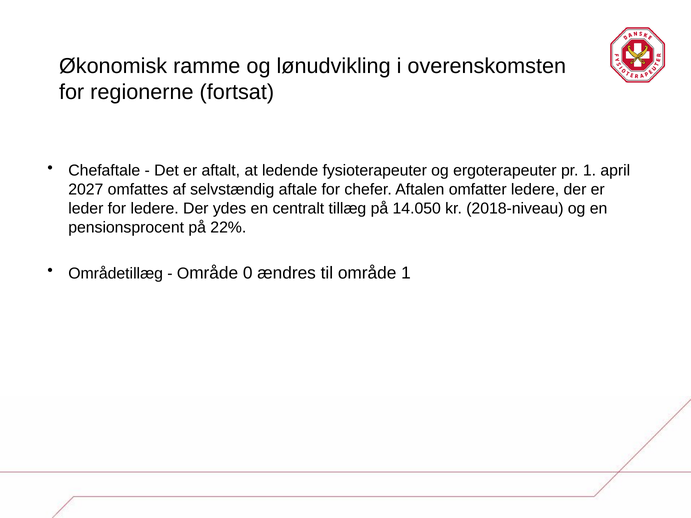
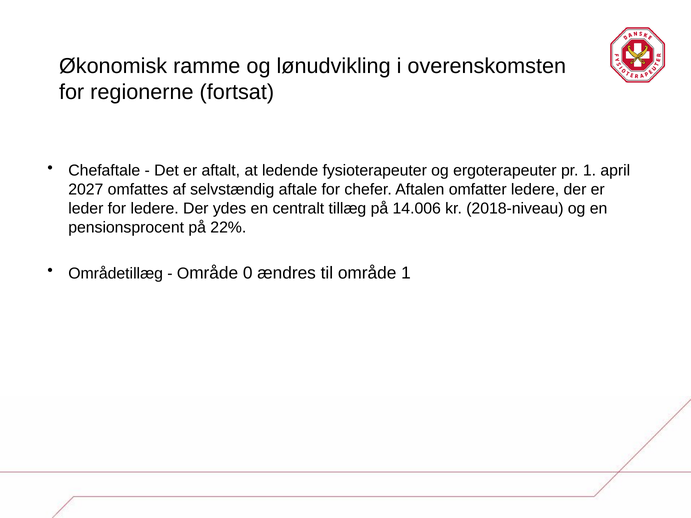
14.050: 14.050 -> 14.006 (417, 209)
